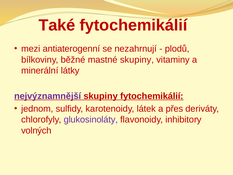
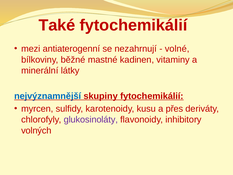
plodů: plodů -> volné (177, 49)
mastné skupiny: skupiny -> kadinen (137, 60)
nejvýznamnější colour: purple -> blue (48, 96)
jednom: jednom -> myrcen (37, 109)
látek: látek -> kusu (146, 109)
